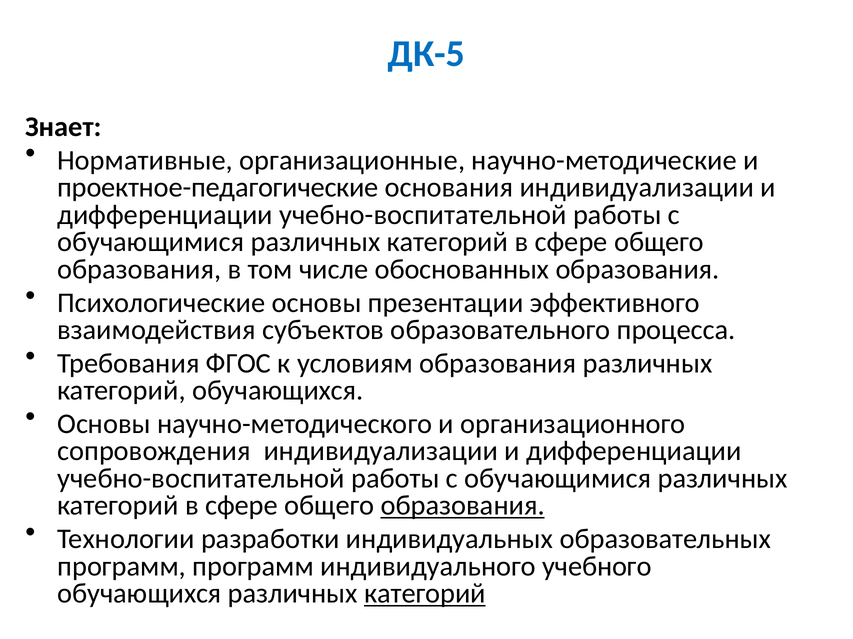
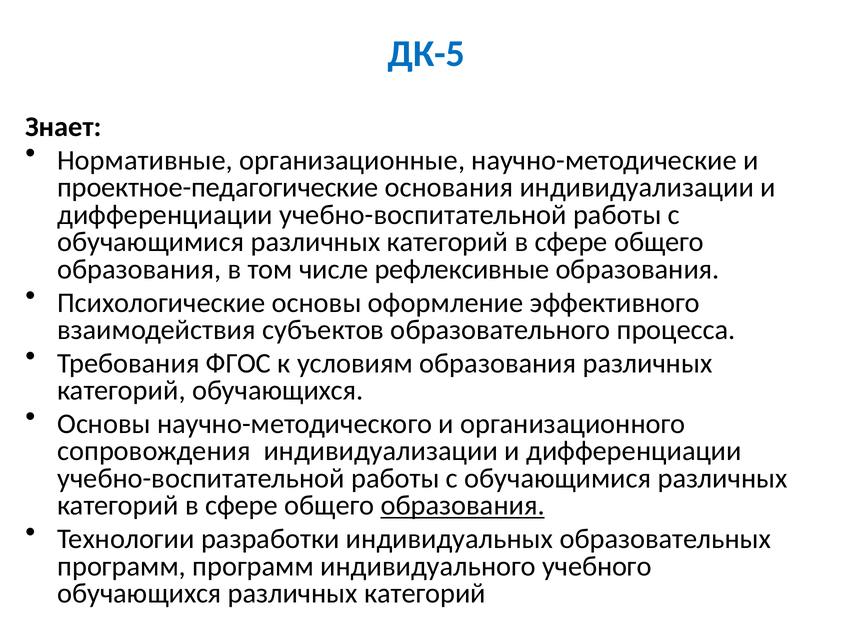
обоснованных: обоснованных -> рефлексивные (462, 270)
презентации: презентации -> оформление (446, 303)
категорий underline: present -> none (425, 594)
